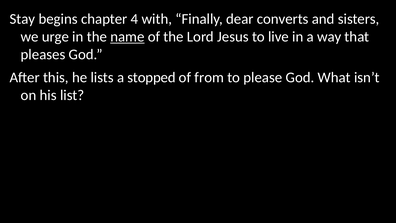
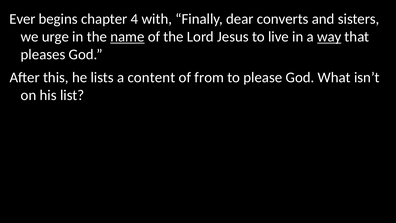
Stay: Stay -> Ever (22, 19)
way underline: none -> present (329, 37)
stopped: stopped -> content (151, 77)
